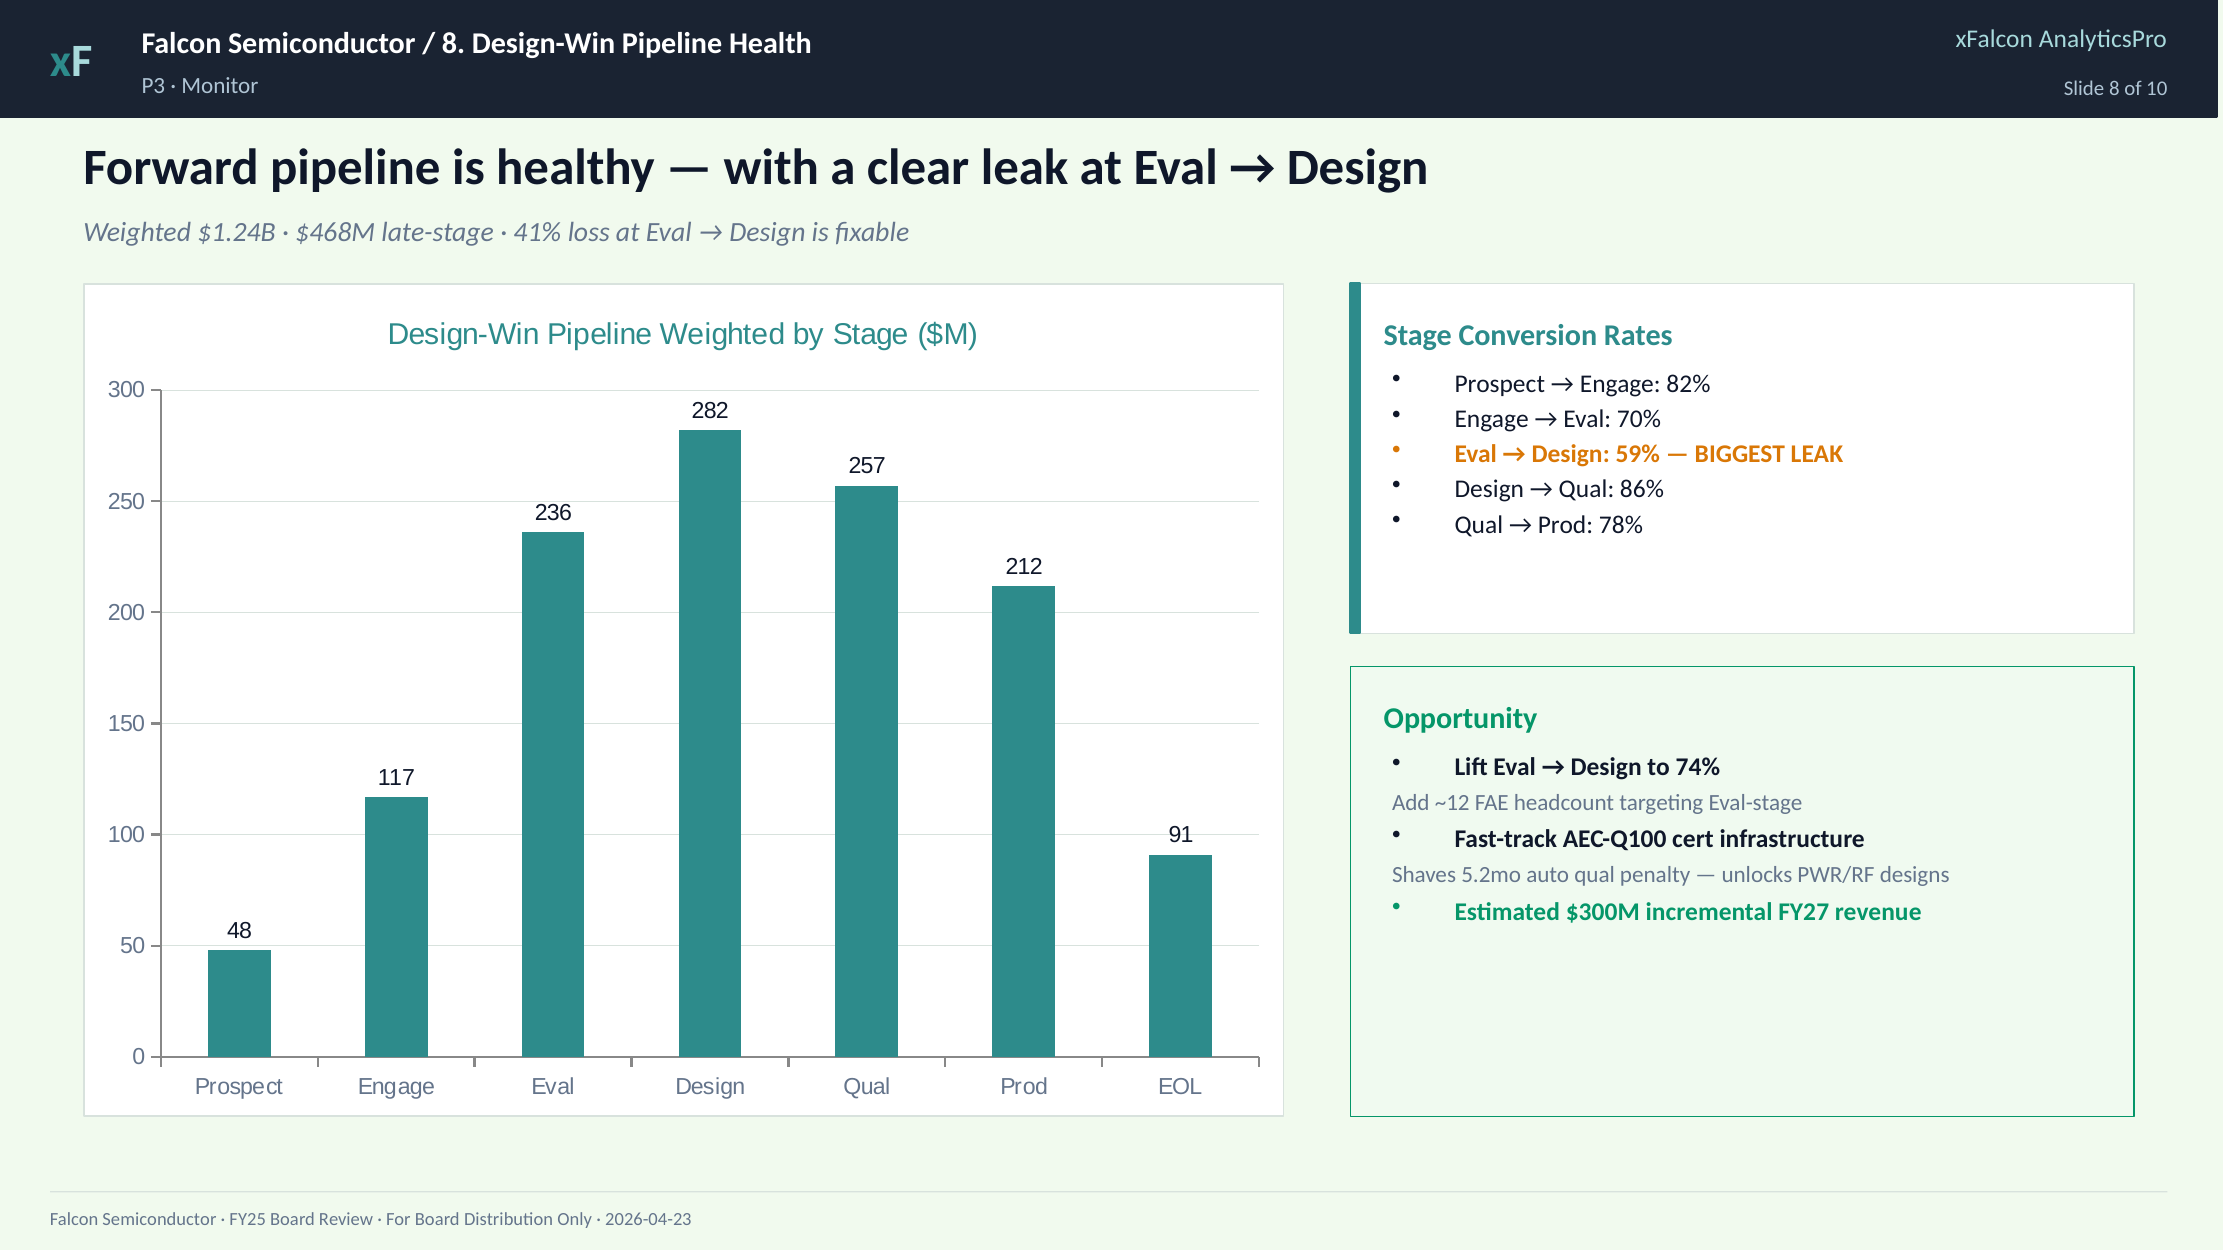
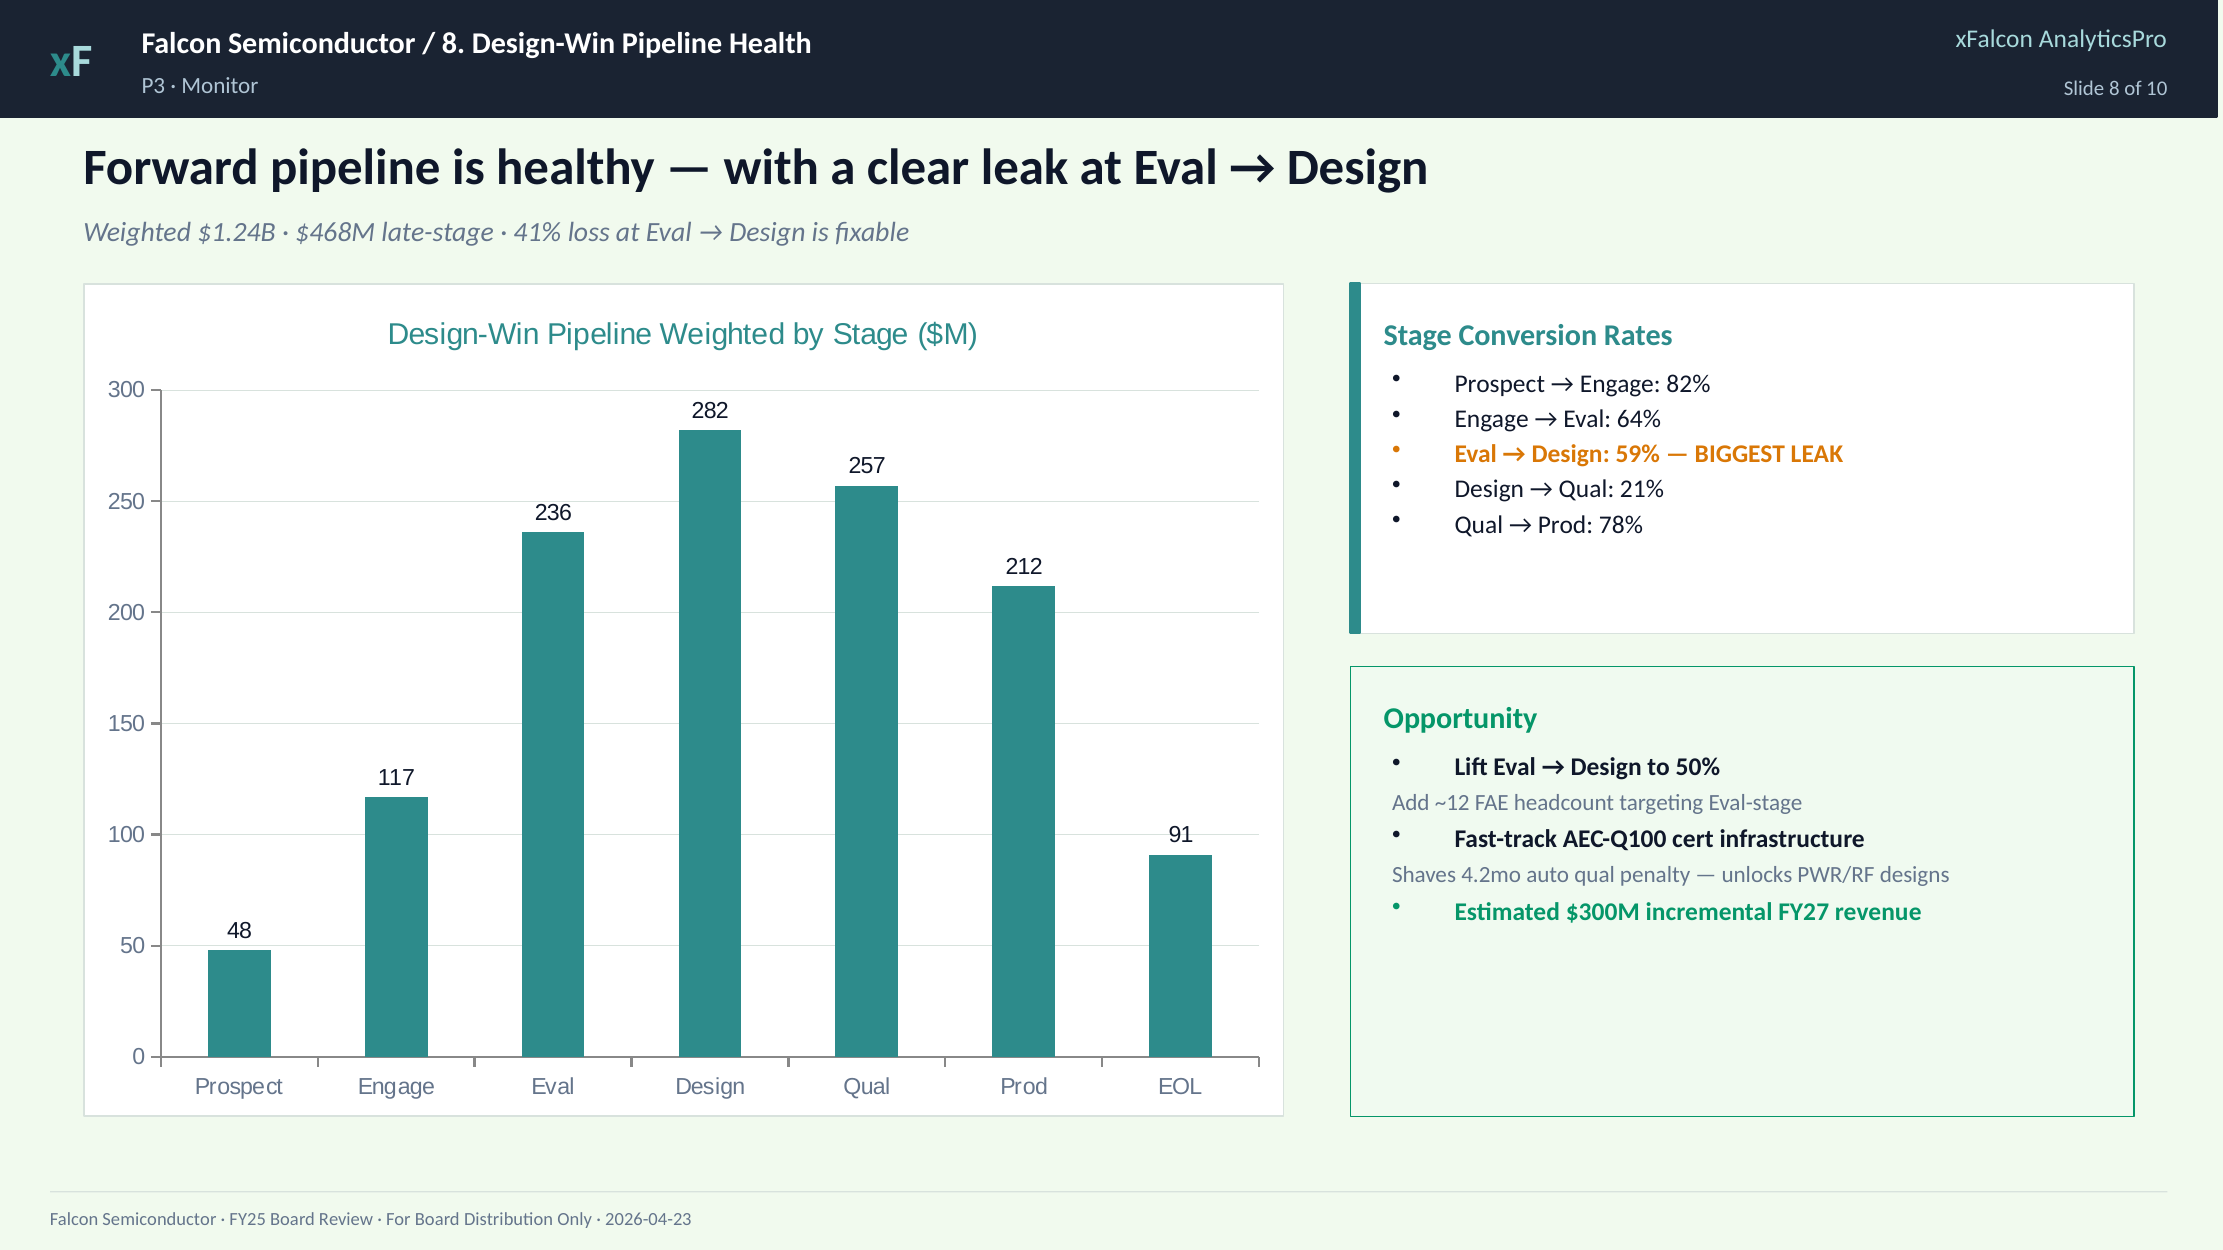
70%: 70% -> 64% (1639, 419)
86%: 86% -> 21% (1642, 490)
74%: 74% -> 50% (1698, 767)
5.2mo: 5.2mo -> 4.2mo (1491, 876)
